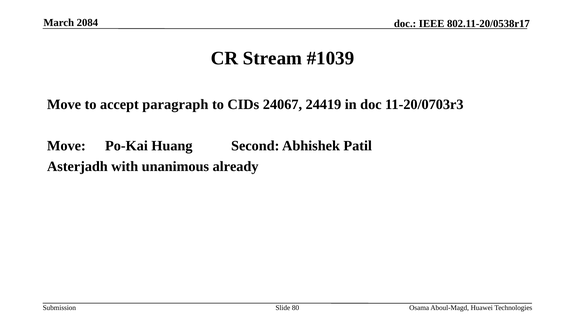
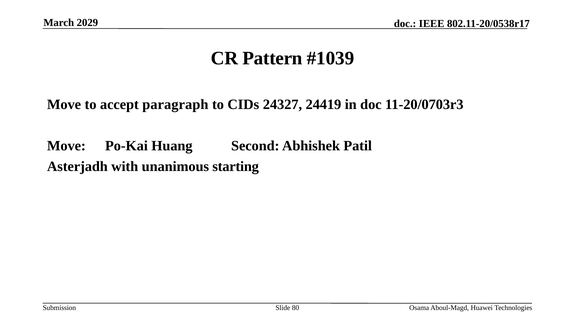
2084: 2084 -> 2029 (87, 23)
Stream: Stream -> Pattern (273, 58)
24067: 24067 -> 24327 (282, 104)
already: already -> starting (236, 166)
